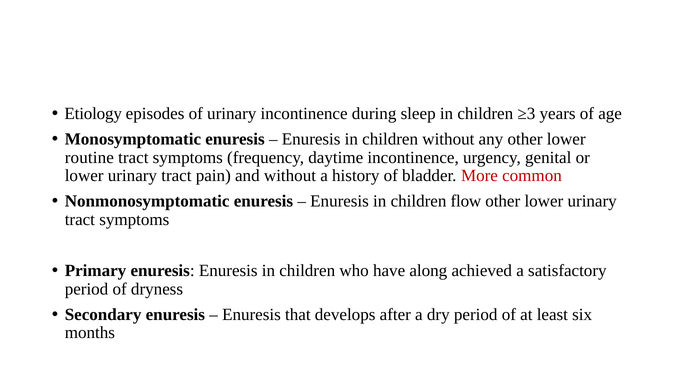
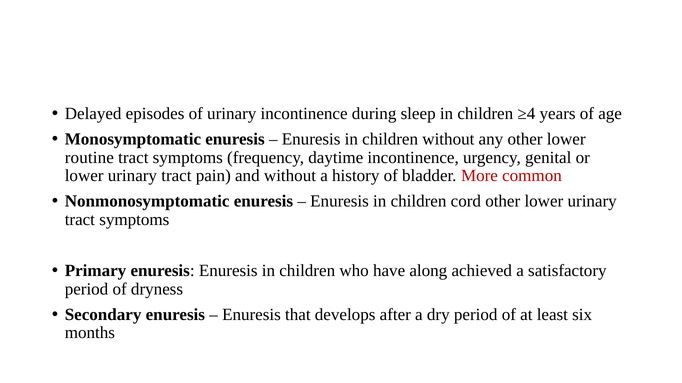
Etiology: Etiology -> Delayed (93, 114)
≥3: ≥3 -> ≥4 (526, 114)
flow: flow -> cord (466, 202)
